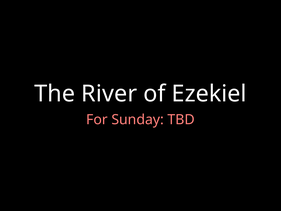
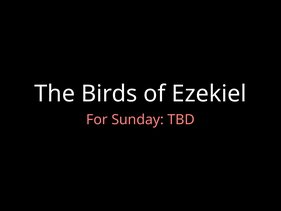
River: River -> Birds (109, 94)
